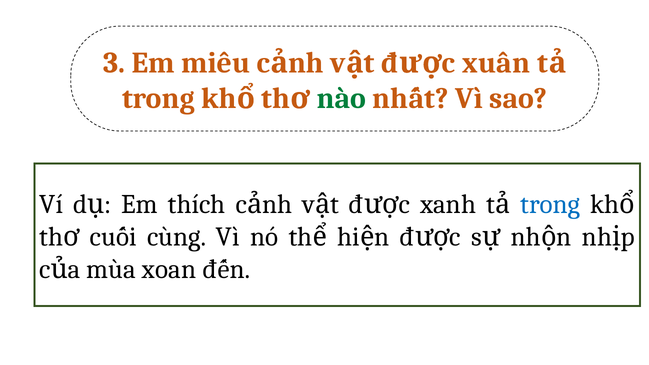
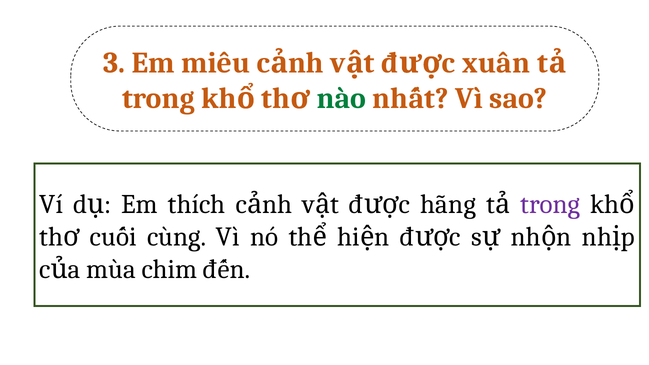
xanh: xanh -> hãng (448, 204)
trong colour: blue -> purple (550, 204)
xoan: xoan -> chim (169, 269)
